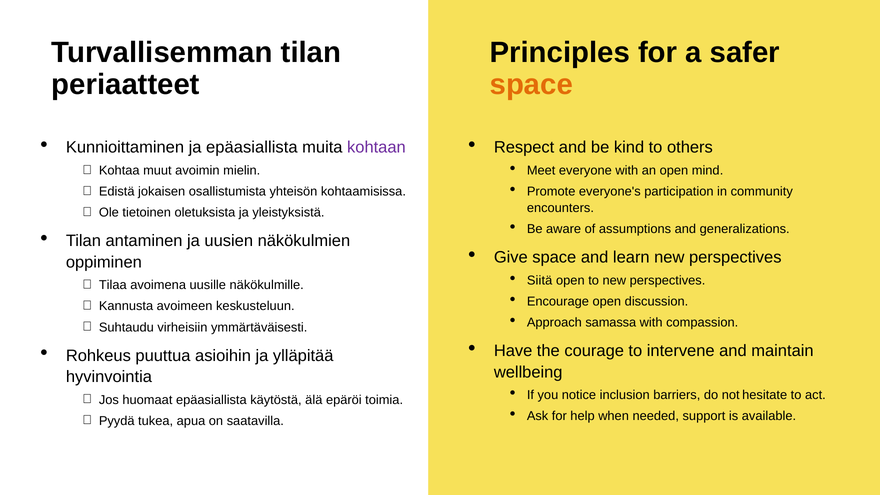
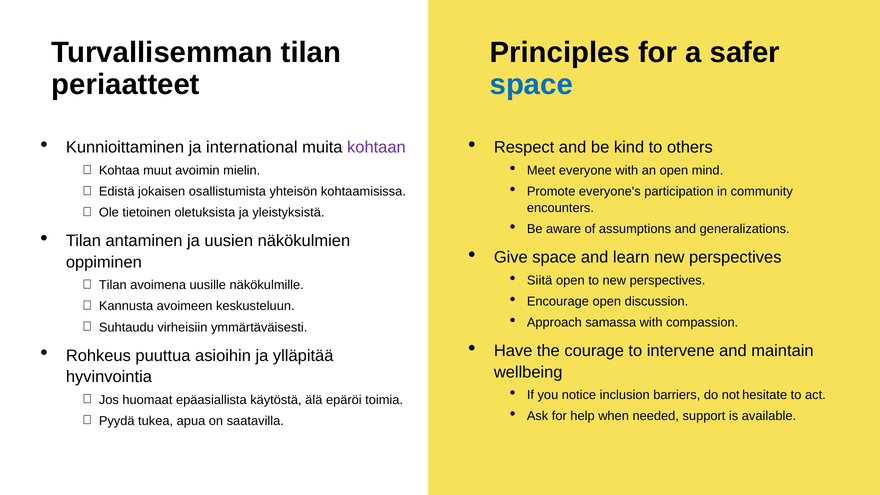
space colour: orange -> blue (531, 84)
ja epäasiallista: epäasiallista -> international (252, 148)
Tilaa: Tilaa -> Tilan (113, 285)
